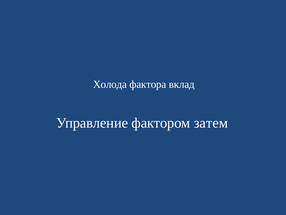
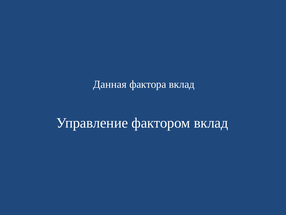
Холода: Холода -> Данная (110, 84)
фактором затем: затем -> вклад (211, 123)
